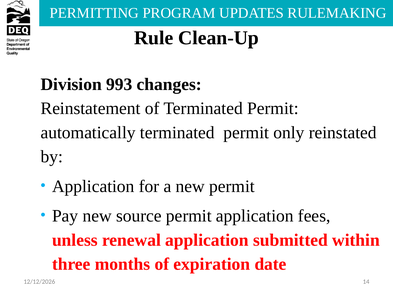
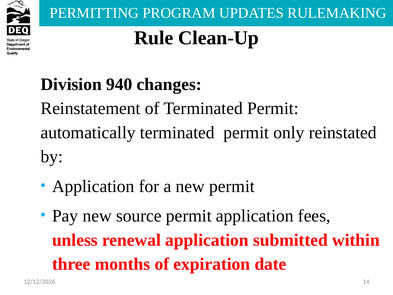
993: 993 -> 940 (119, 84)
